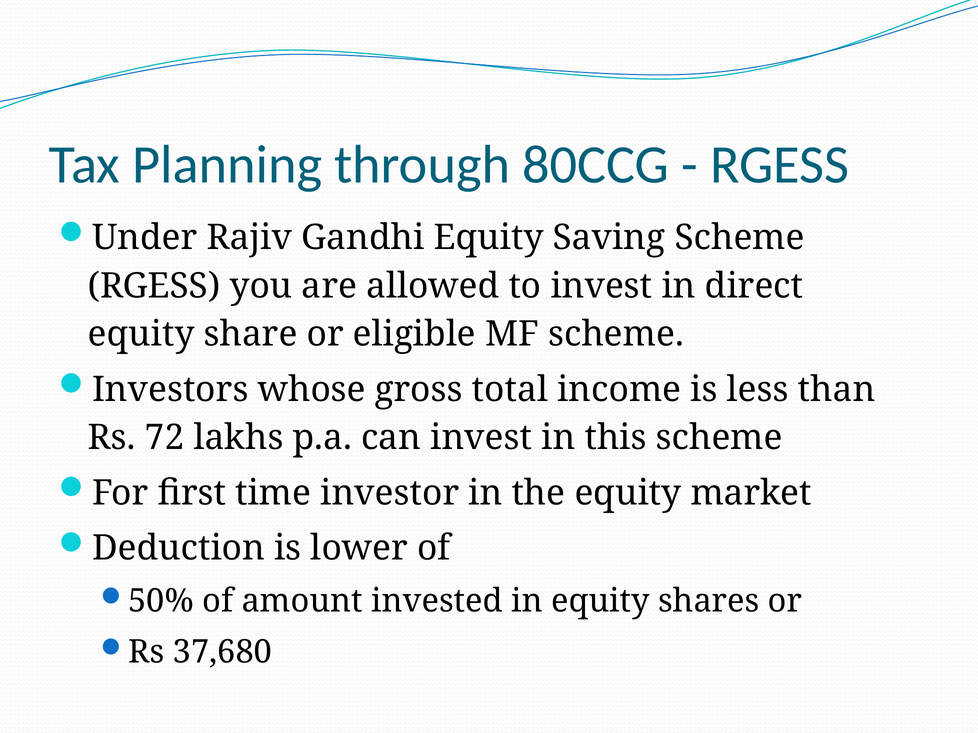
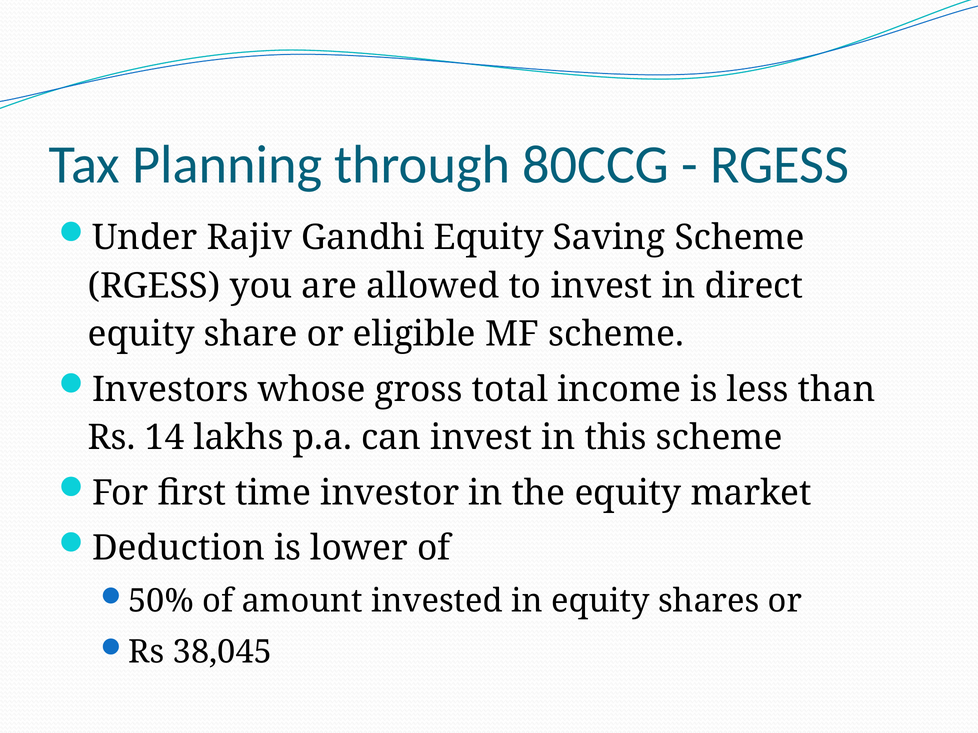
72: 72 -> 14 (165, 438)
37,680: 37,680 -> 38,045 (222, 652)
